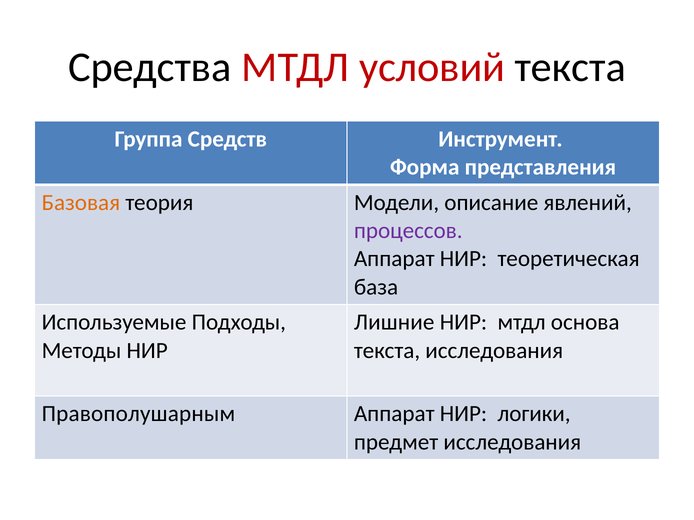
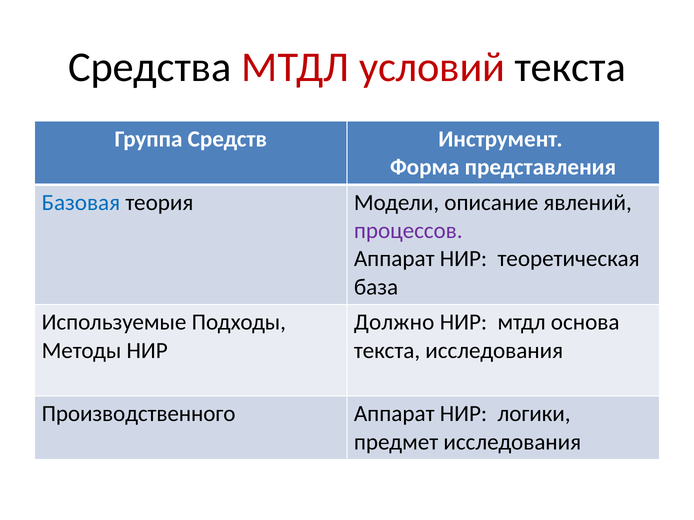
Базовая colour: orange -> blue (81, 203)
Лишние: Лишние -> Должно (394, 323)
Правополушарным: Правополушарным -> Производственного (139, 414)
